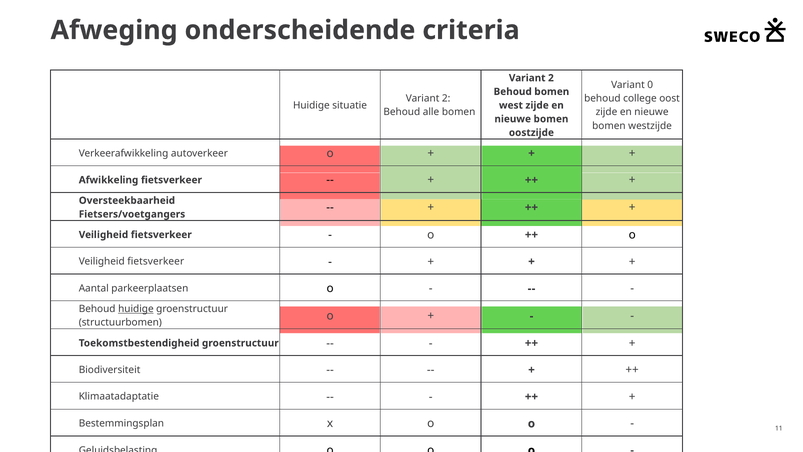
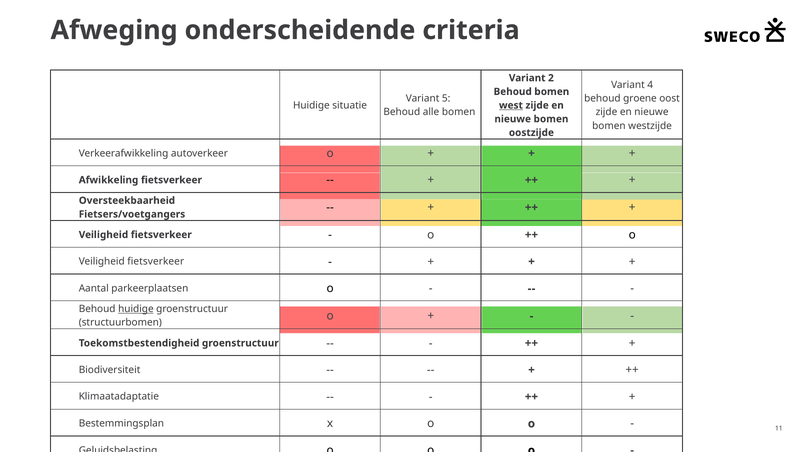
0: 0 -> 4 (650, 85)
2: 2 -> 5 (446, 98)
college: college -> groene (640, 98)
west underline: none -> present (511, 105)
